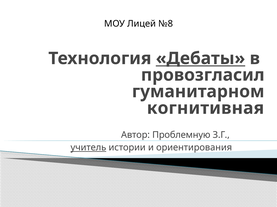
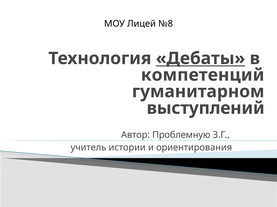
провозгласил: провозгласил -> компетенций (203, 75)
когнитивная: когнитивная -> выступлений (206, 109)
учитель underline: present -> none (88, 148)
